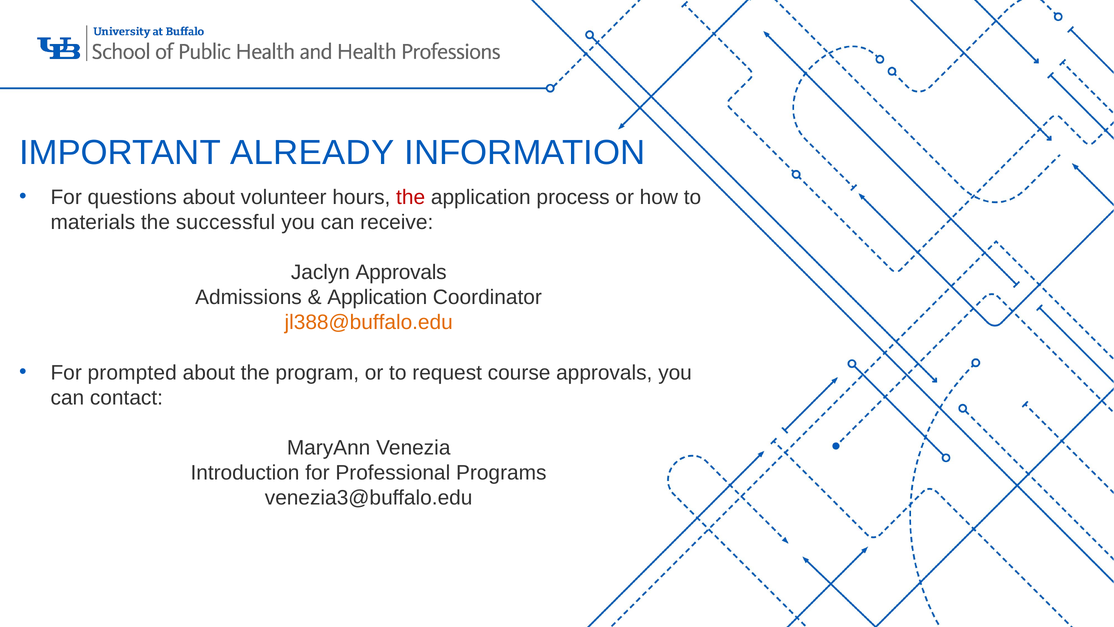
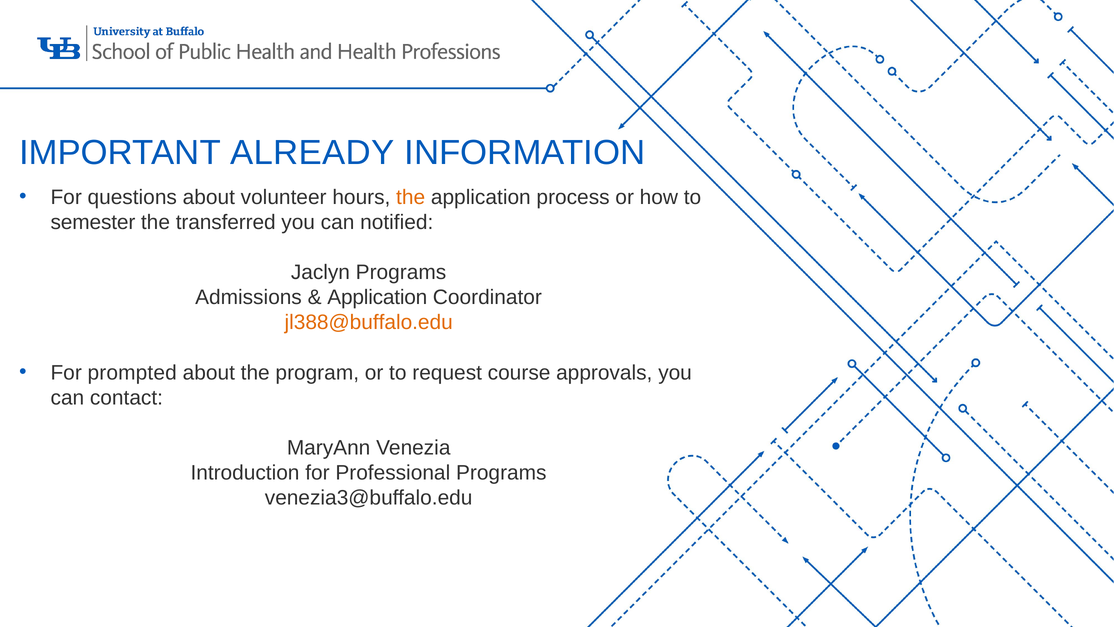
the colour: red -> orange (411, 197)
materials: materials -> semester (93, 222)
successful: successful -> transferred (226, 222)
receive: receive -> notified (397, 222)
Jaclyn Approvals: Approvals -> Programs (401, 272)
